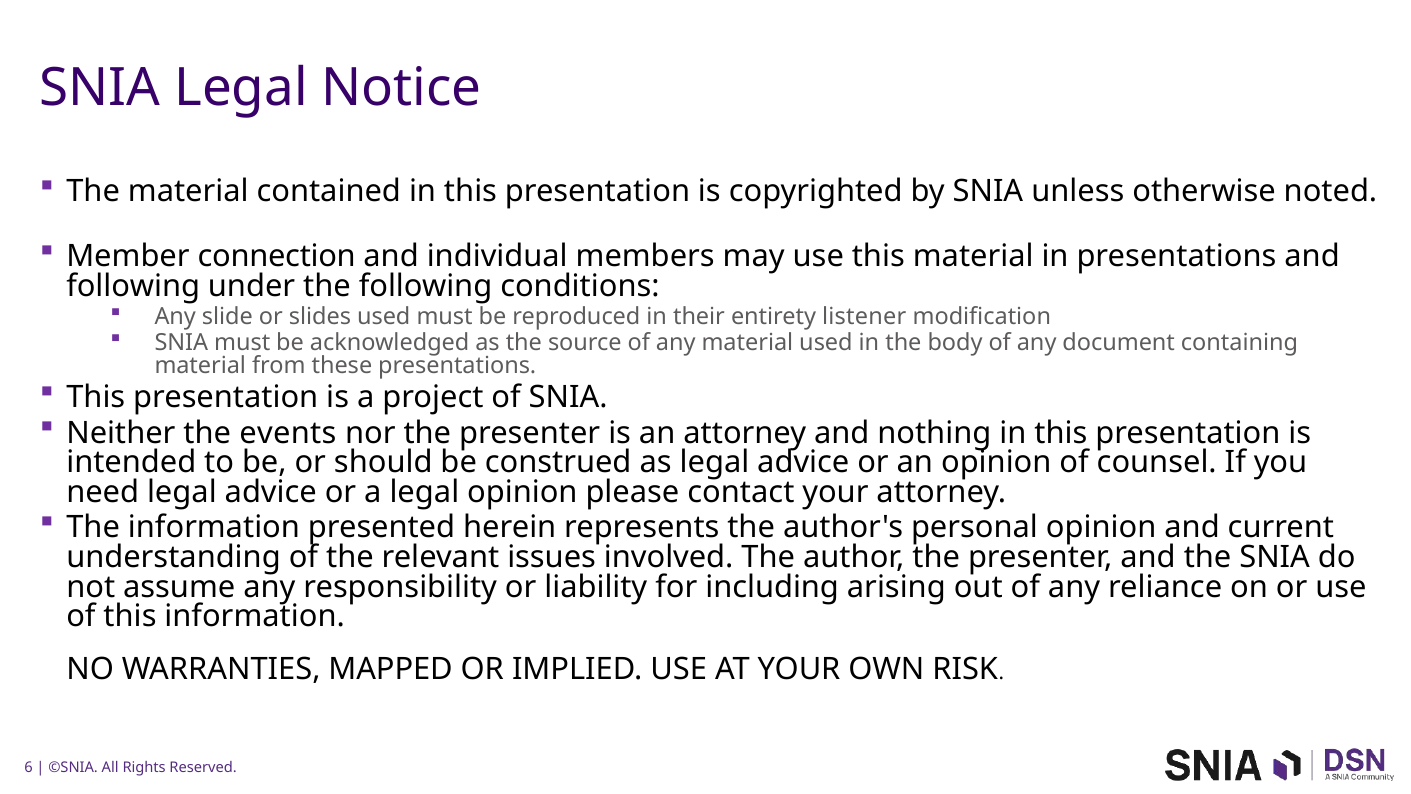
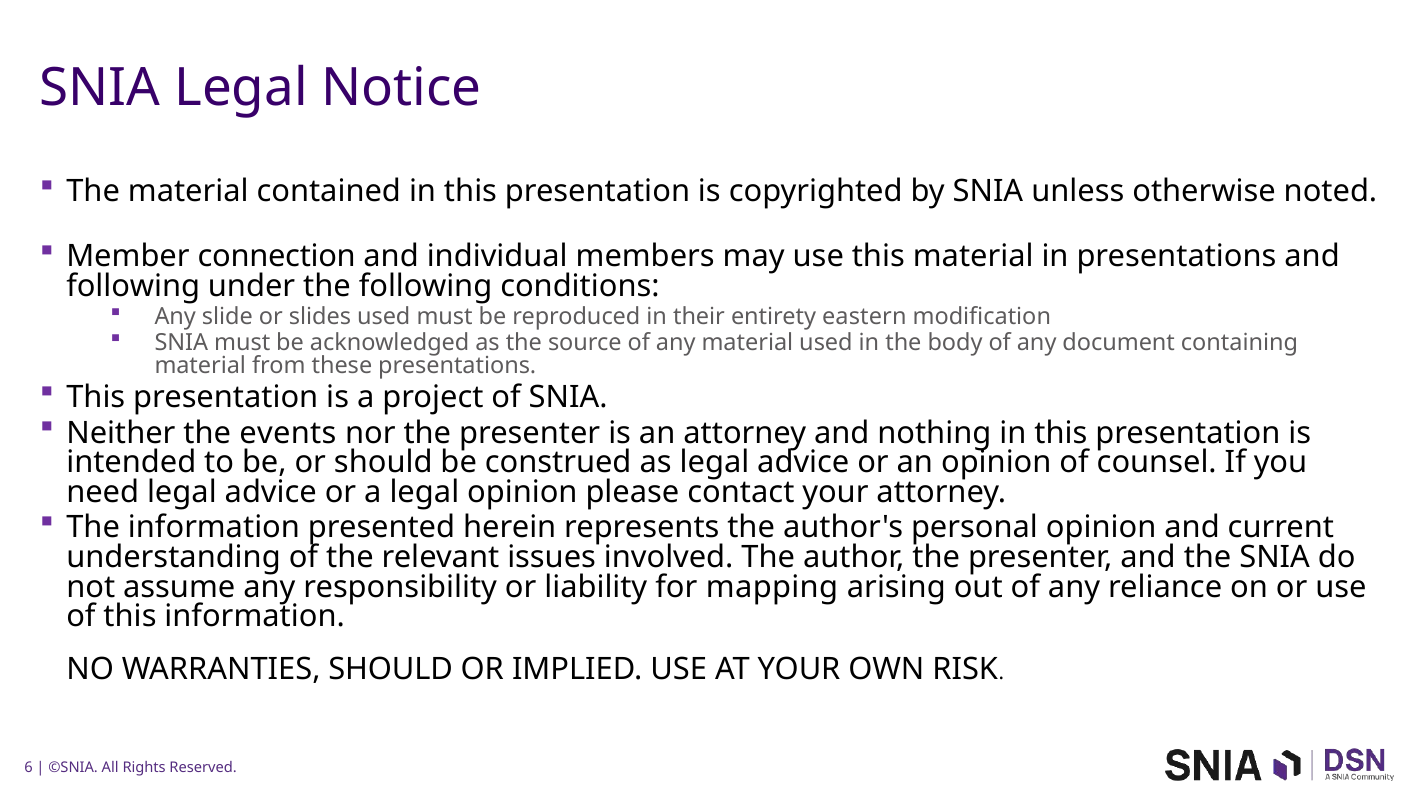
listener: listener -> eastern (864, 317)
including: including -> mapping (772, 587)
WARRANTIES MAPPED: MAPPED -> SHOULD (391, 669)
